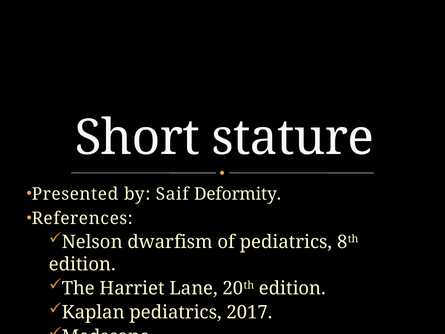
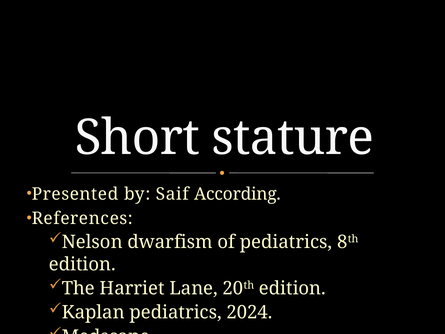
Deformity: Deformity -> According (238, 194)
2017: 2017 -> 2024 (250, 312)
